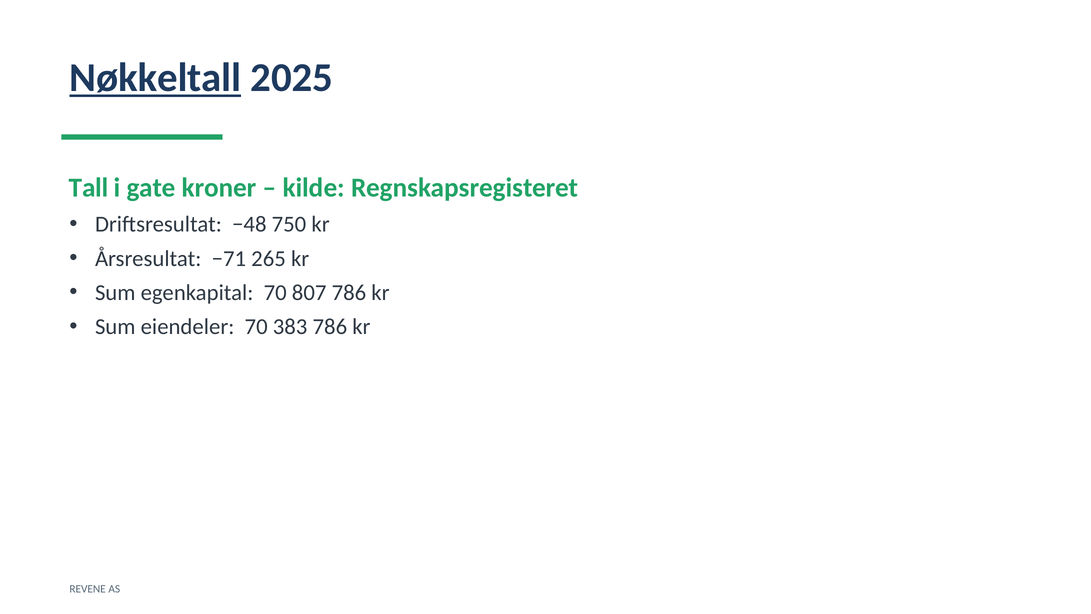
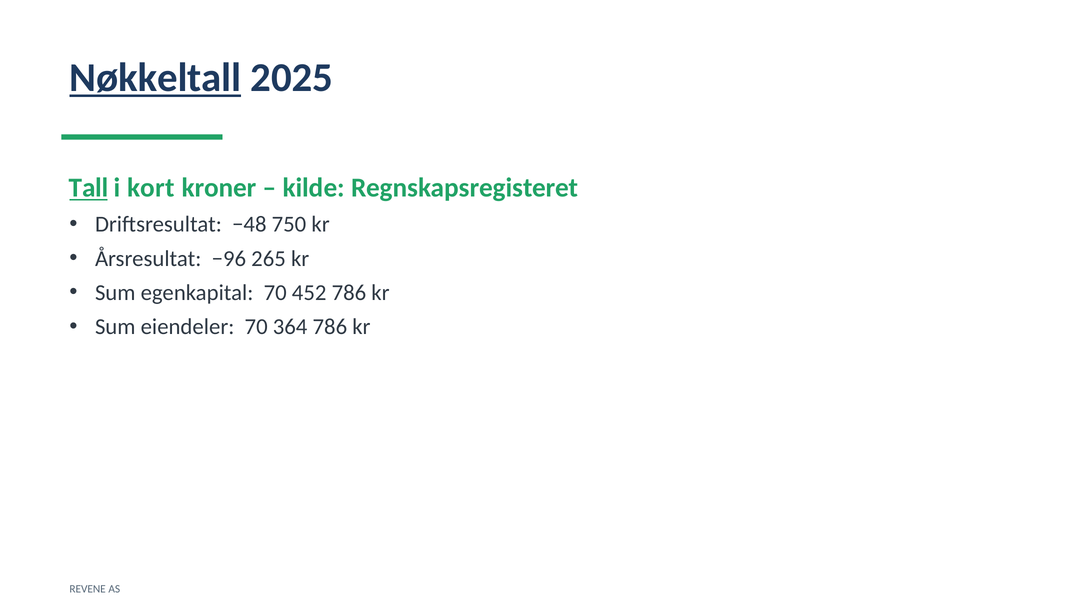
Tall underline: none -> present (89, 188)
gate: gate -> kort (151, 188)
−71: −71 -> −96 (229, 258)
807: 807 -> 452 (309, 293)
383: 383 -> 364 (290, 327)
